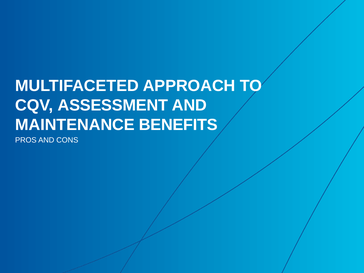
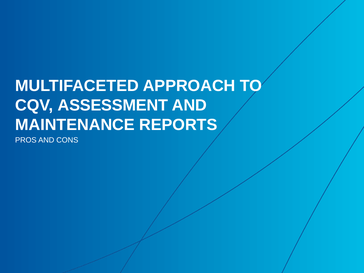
BENEFITS: BENEFITS -> REPORTS (178, 125)
